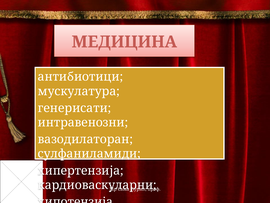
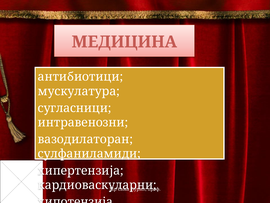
генерисати: генерисати -> сугласници (75, 108)
